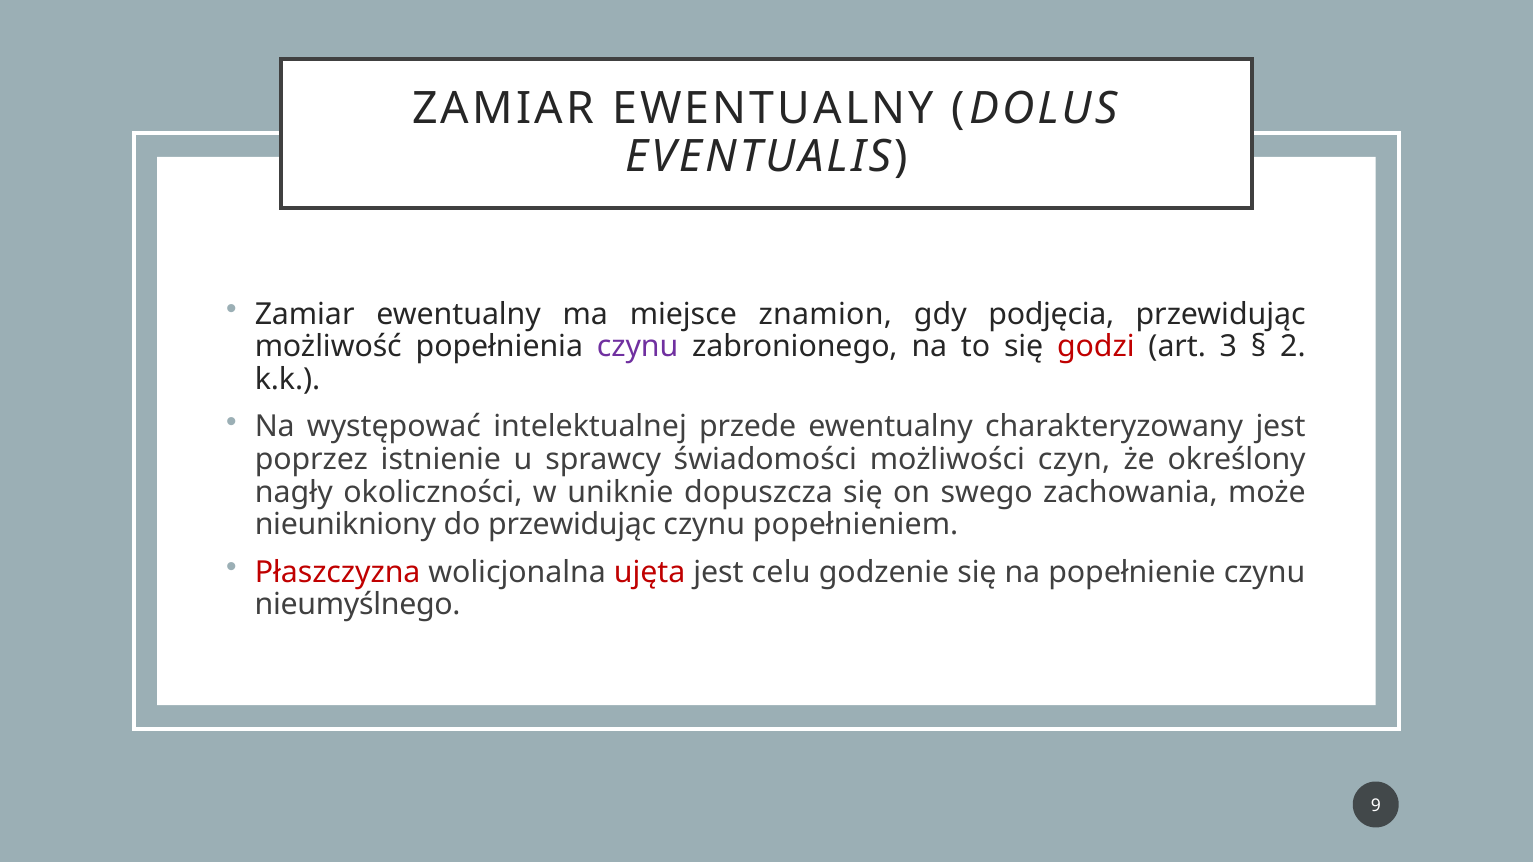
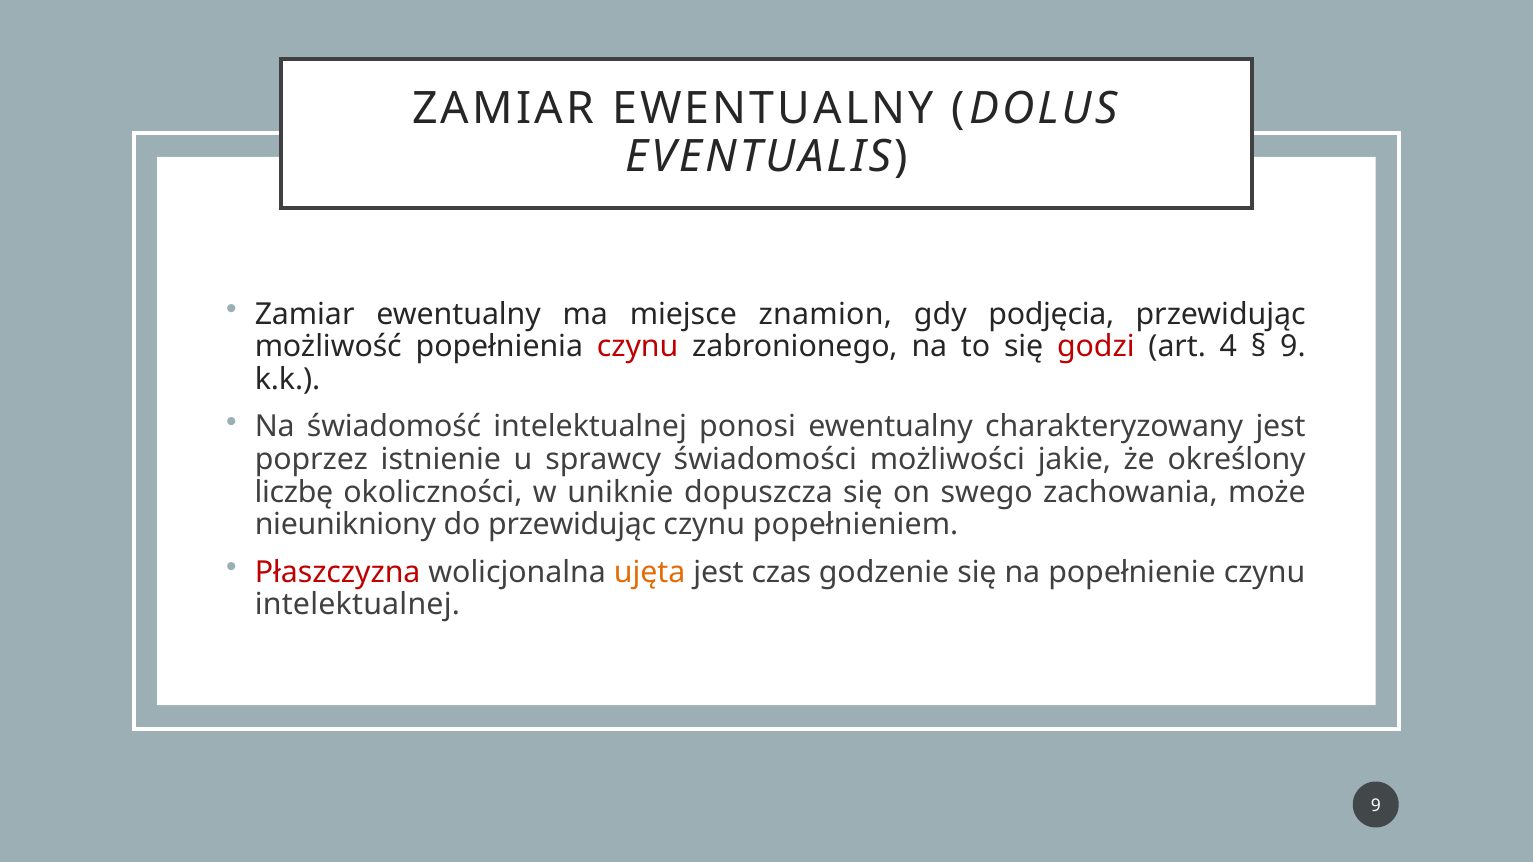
czynu colour: purple -> red (638, 347)
3: 3 -> 4 (1228, 347)
2: 2 -> 9 (1293, 347)
występować: występować -> świadomość (394, 427)
przede: przede -> ponosi (748, 427)
czyn: czyn -> jakie (1074, 460)
nagły: nagły -> liczbę (294, 492)
ujęta colour: red -> orange (650, 572)
celu: celu -> czas (781, 572)
nieumyślnego: nieumyślnego -> intelektualnej (357, 605)
